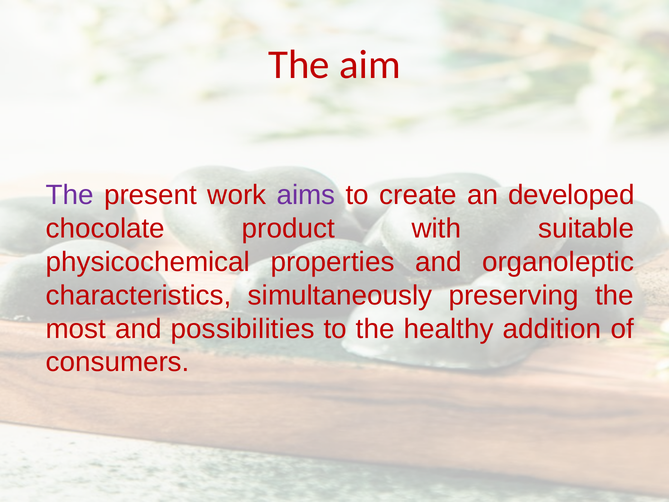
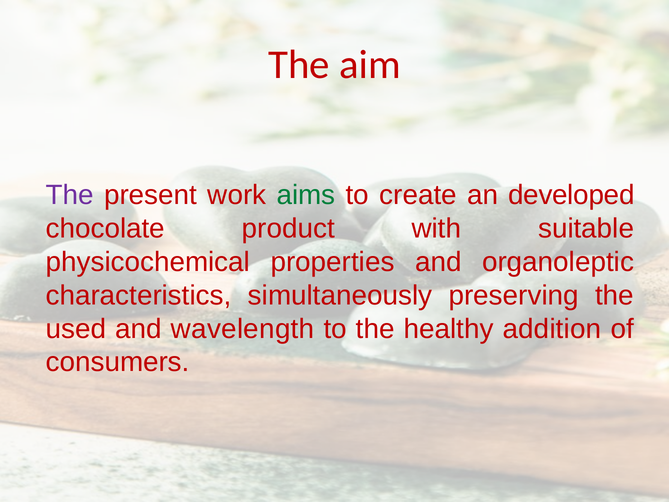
aims colour: purple -> green (306, 195)
most: most -> used (76, 329)
possibilities: possibilities -> wavelength (243, 329)
